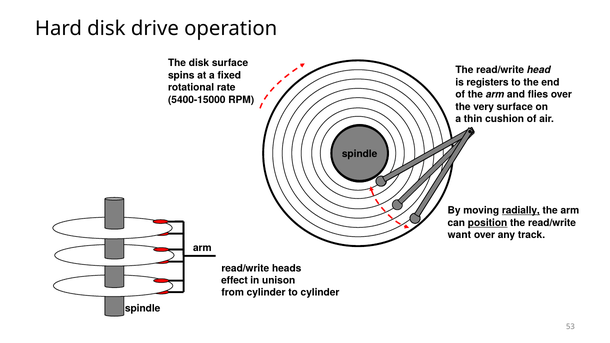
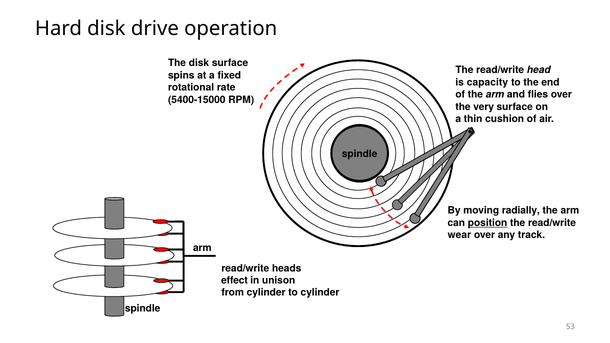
registers: registers -> capacity (487, 82)
radially underline: present -> none (521, 211)
want: want -> wear (459, 235)
